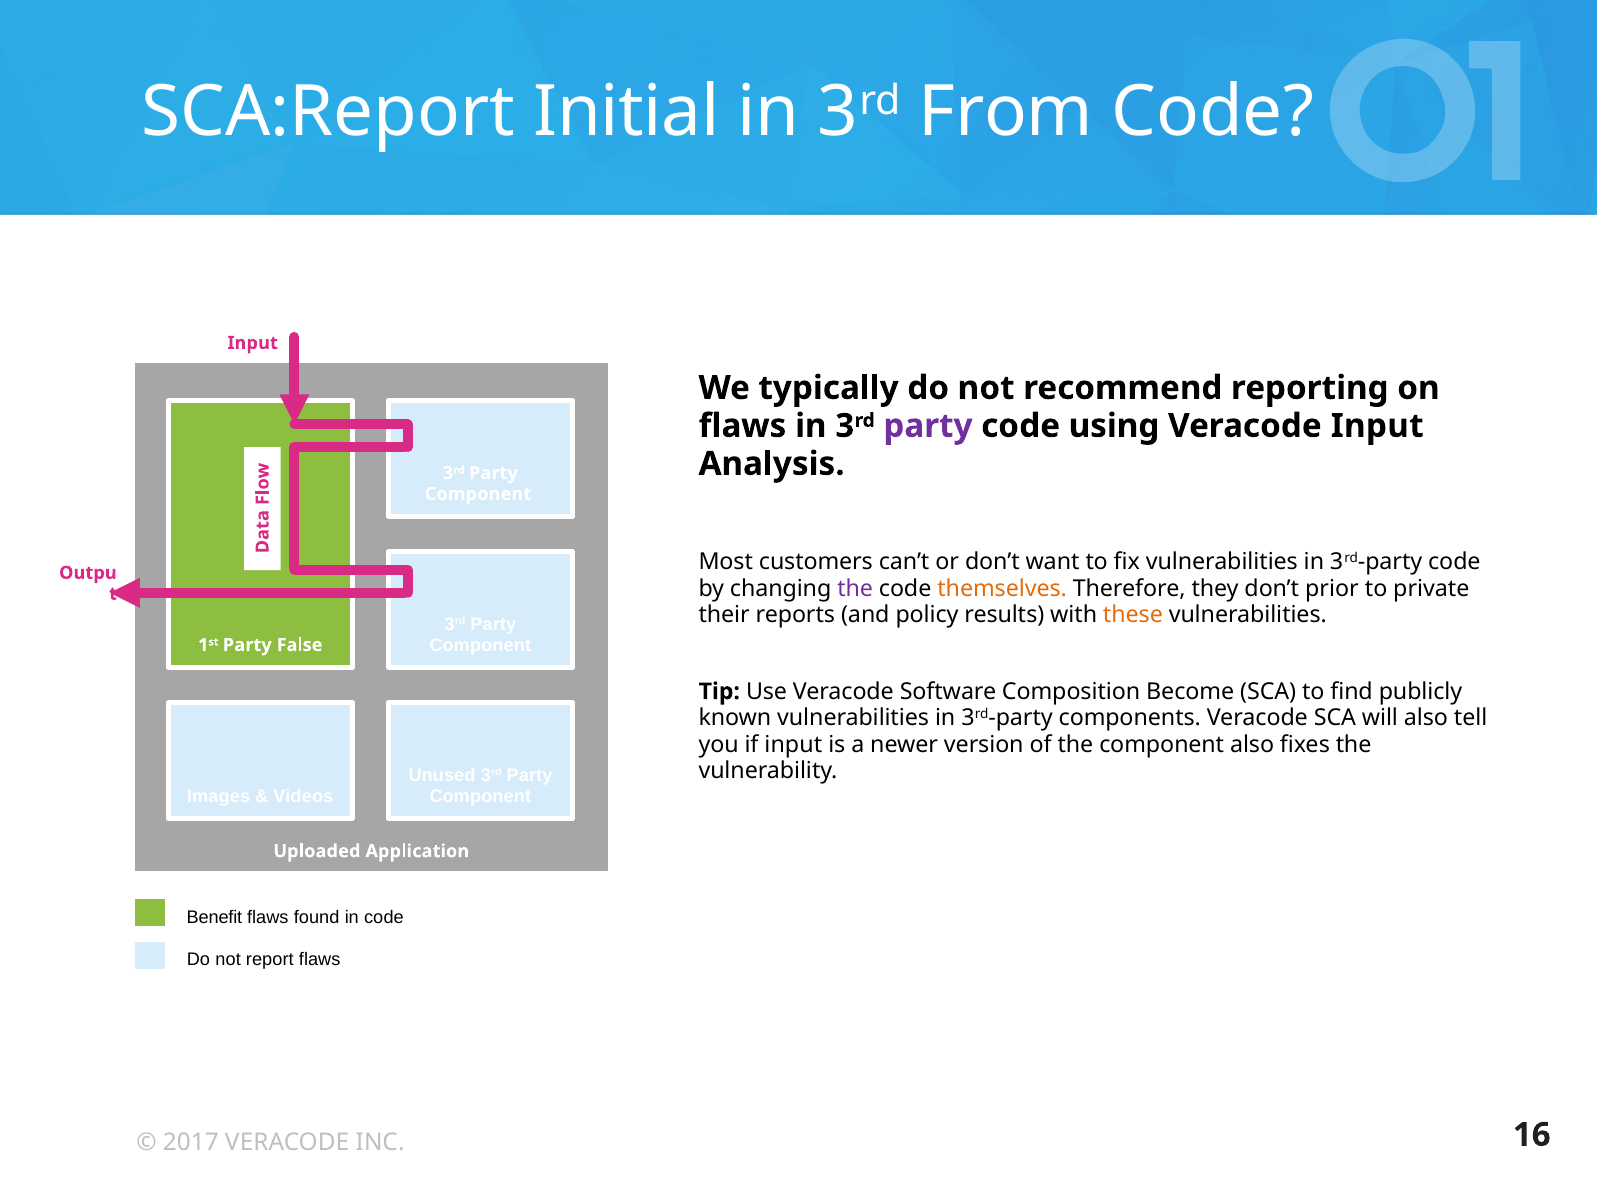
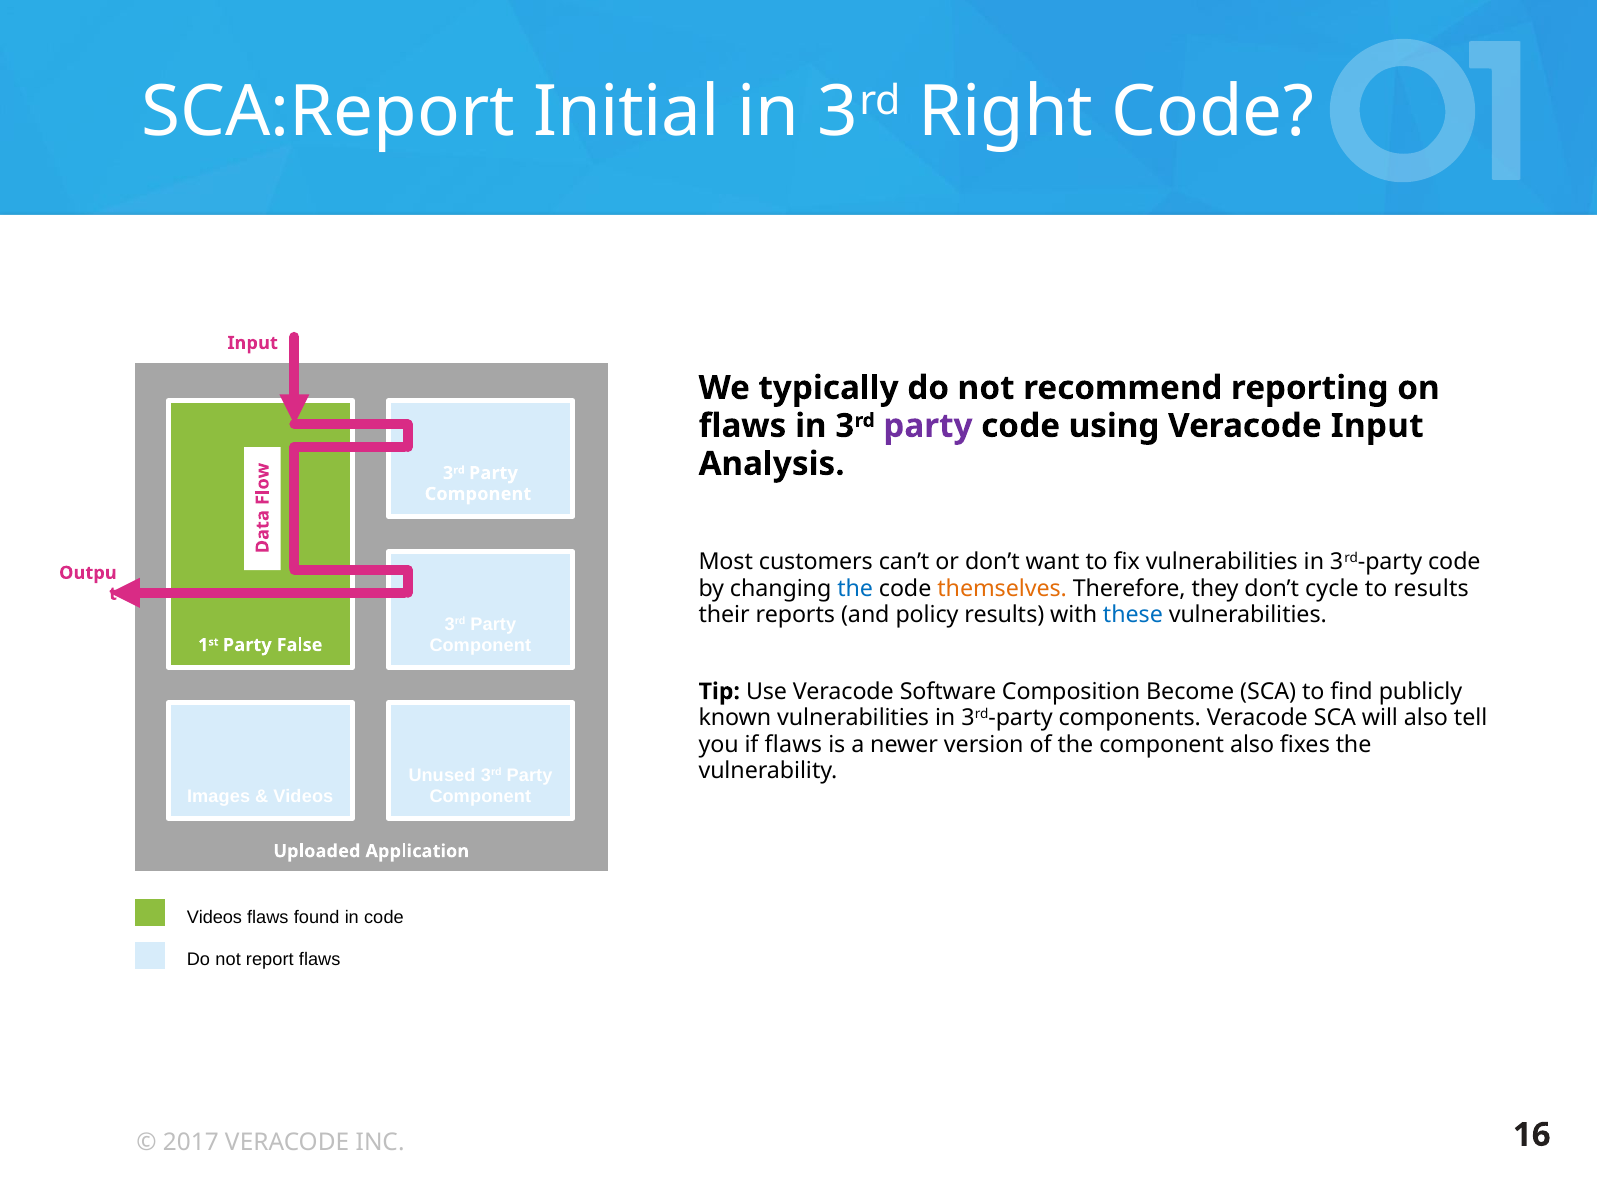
From: From -> Right (1006, 112)
the colour: purple -> blue (855, 588)
prior: prior -> cycle (1332, 588)
to private: private -> results (1431, 588)
these colour: orange -> blue (1133, 615)
if input: input -> flaws (793, 744)
Benefit: Benefit -> Videos (214, 918)
